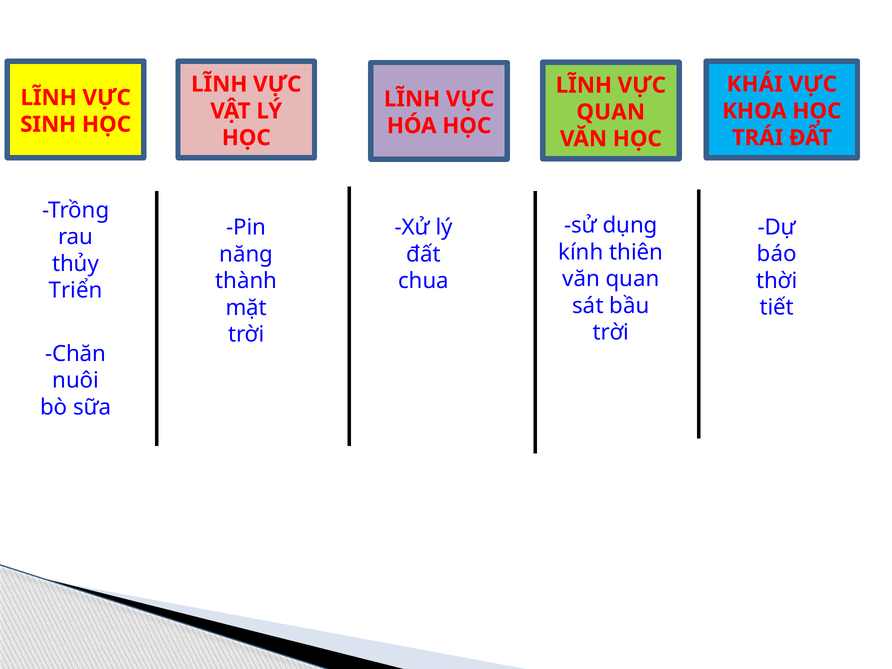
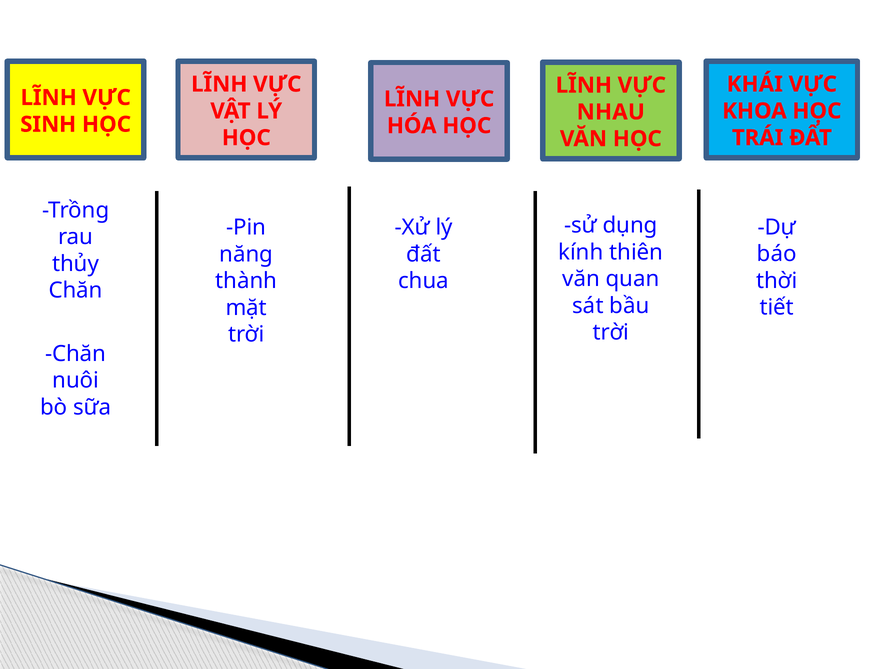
QUAN: QUAN -> NHAU (611, 112)
Triển: Triển -> Chăn (76, 290)
